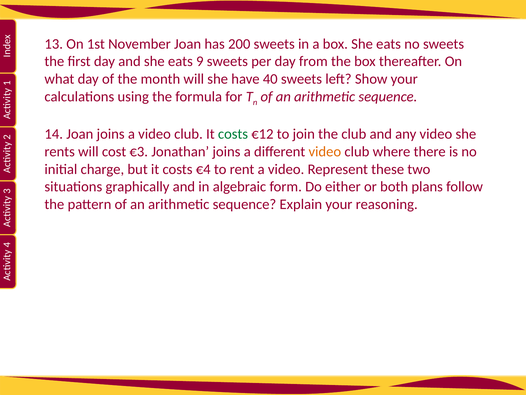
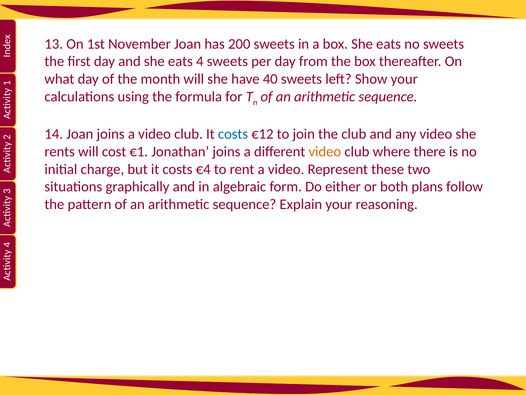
eats 9: 9 -> 4 (200, 61)
costs colour: green -> blue (233, 134)
€3: €3 -> €1 (139, 151)
